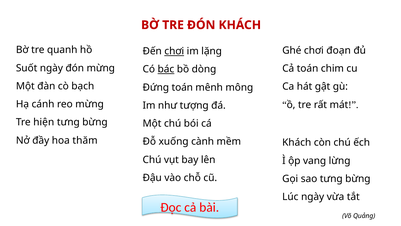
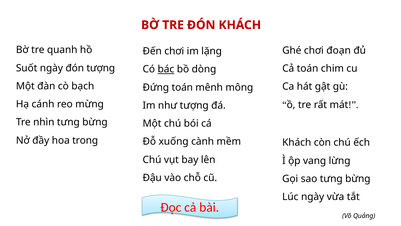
chơi underline: present -> none (174, 51)
đón mừng: mừng -> tượng (101, 68)
hiện: hiện -> nhìn (44, 122)
thăm: thăm -> trong (85, 140)
